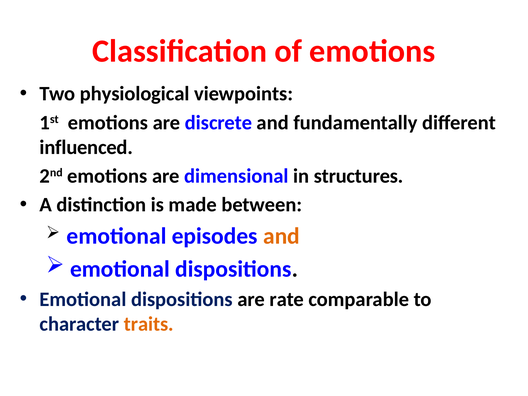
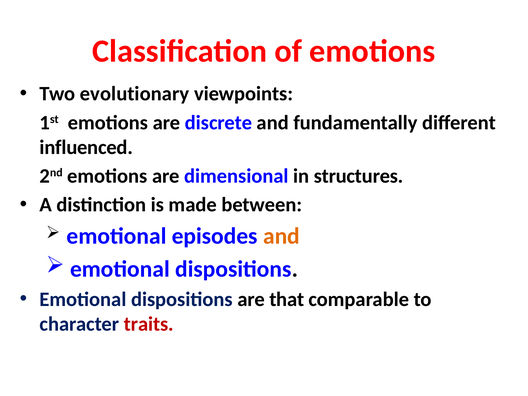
physiological: physiological -> evolutionary (135, 94)
rate: rate -> that (287, 299)
traits colour: orange -> red (149, 324)
